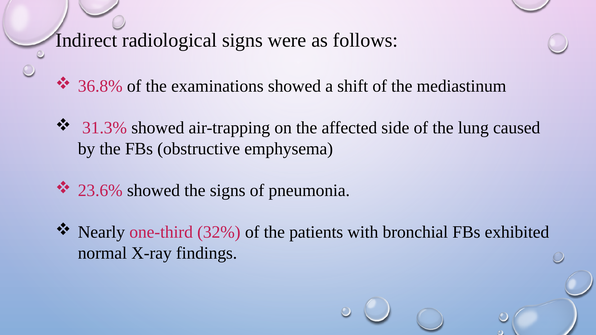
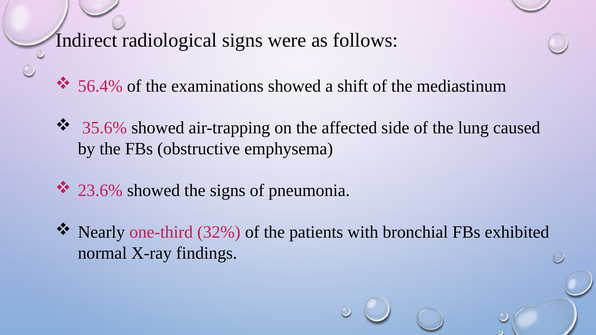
36.8%: 36.8% -> 56.4% (100, 86)
31.3%: 31.3% -> 35.6% (105, 128)
